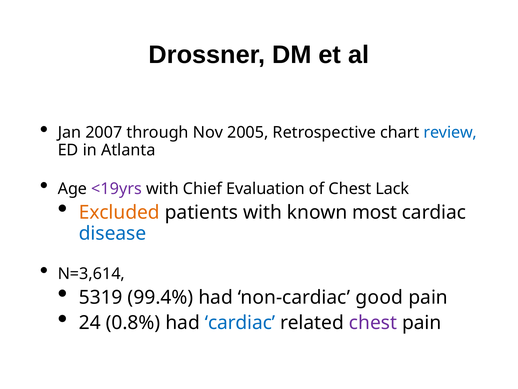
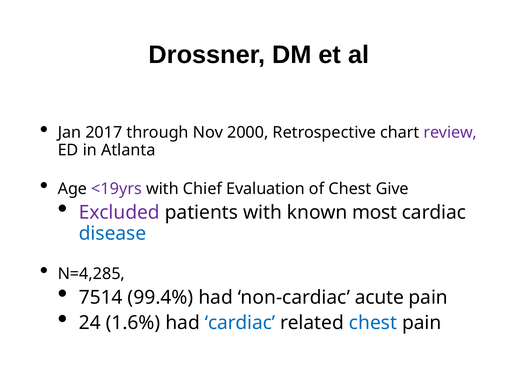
2007: 2007 -> 2017 (104, 132)
2005: 2005 -> 2000 (248, 132)
review colour: blue -> purple (450, 132)
Lack: Lack -> Give (392, 189)
Excluded colour: orange -> purple (119, 212)
N=3,614: N=3,614 -> N=4,285 (91, 274)
5319: 5319 -> 7514 (101, 297)
good: good -> acute (379, 297)
0.8%: 0.8% -> 1.6% (133, 323)
chest colour: purple -> blue (373, 323)
